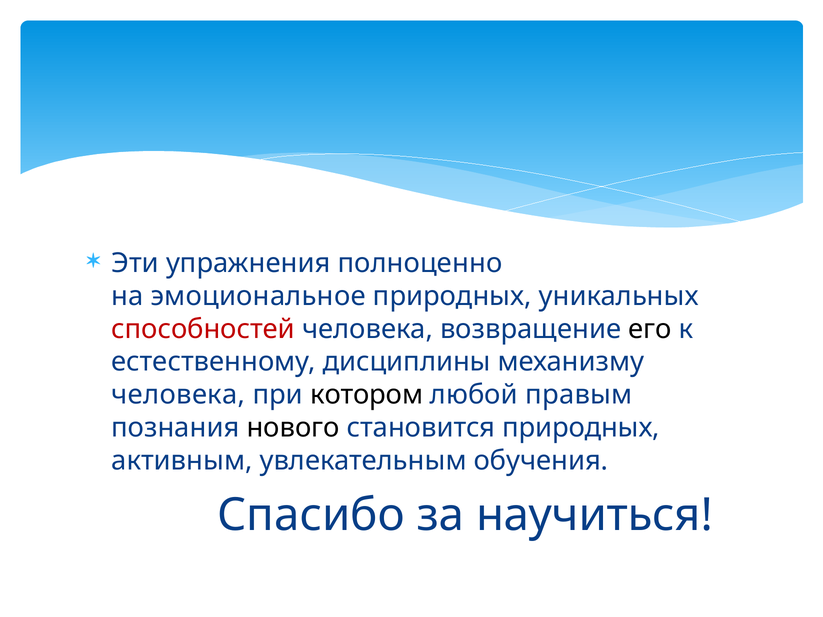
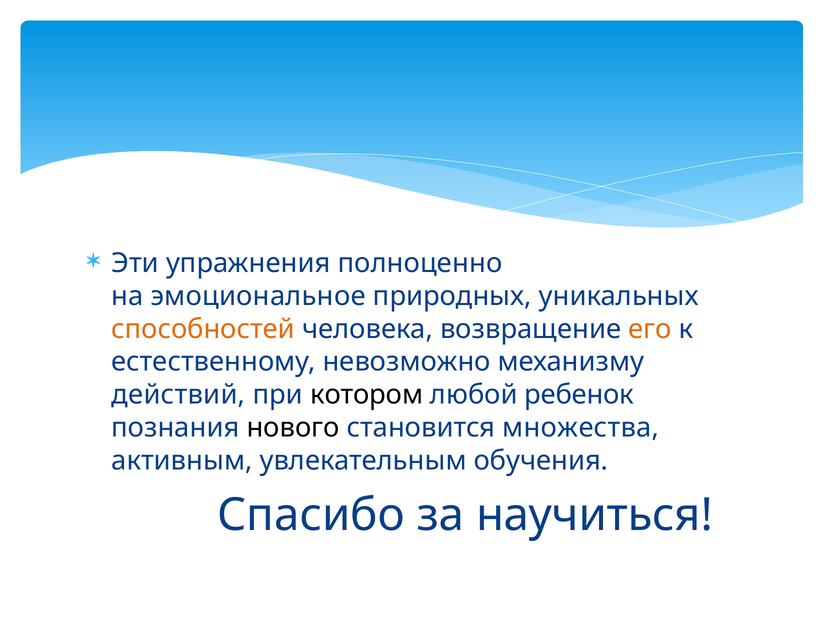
способностей colour: red -> orange (203, 329)
его colour: black -> orange (650, 329)
дисциплины: дисциплины -> невозможно (407, 362)
человека: человека -> действий (178, 395)
правым: правым -> ребенок (579, 395)
становится природных: природных -> множества (581, 428)
